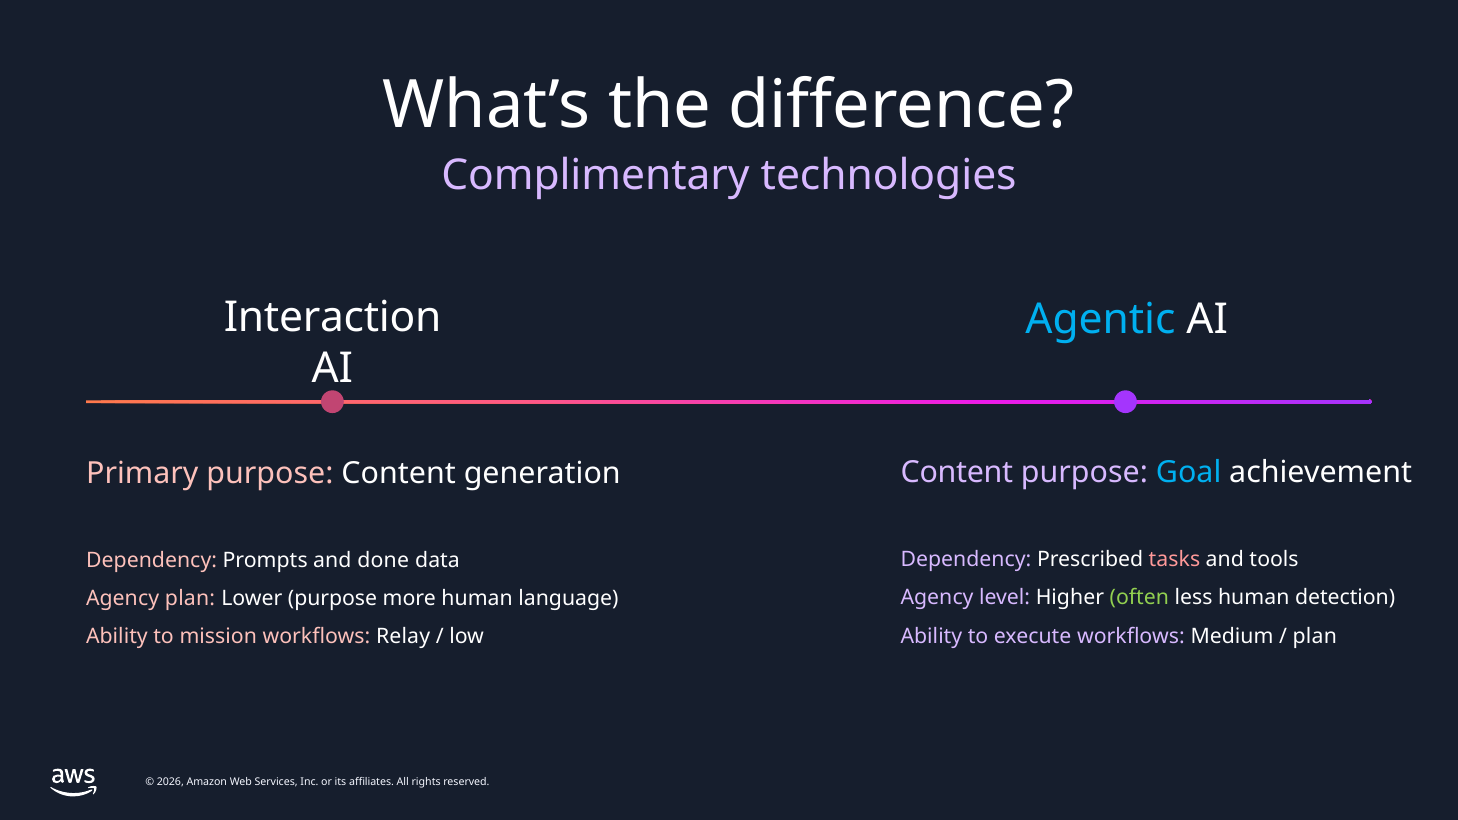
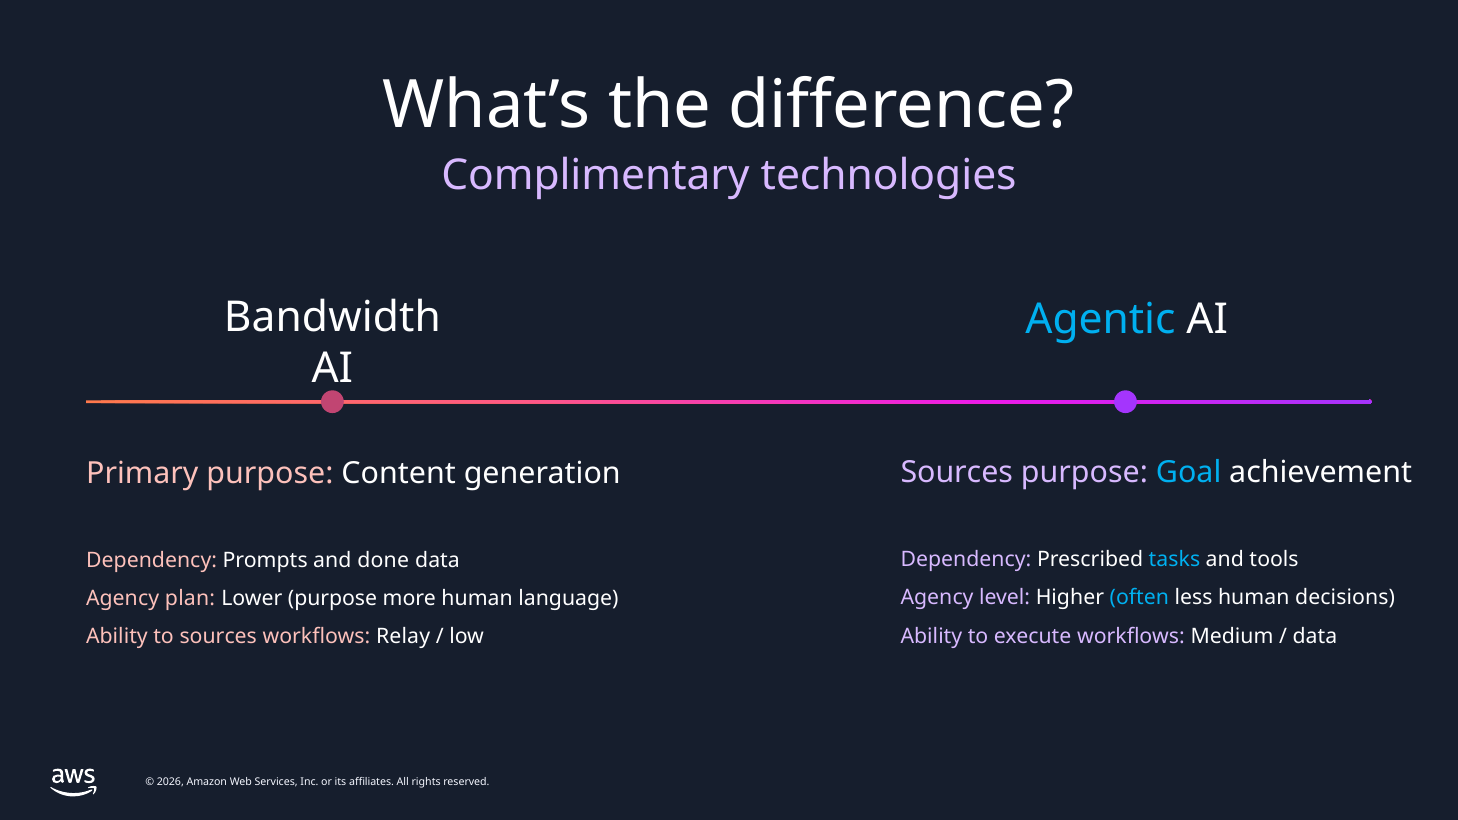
Interaction: Interaction -> Bandwidth (332, 318)
Content: Content -> Sources (957, 473)
tasks colour: pink -> light blue (1174, 560)
often colour: light green -> light blue (1139, 598)
detection: detection -> decisions (1345, 598)
plan: plan -> data (1315, 636)
to mission: mission -> sources (218, 637)
